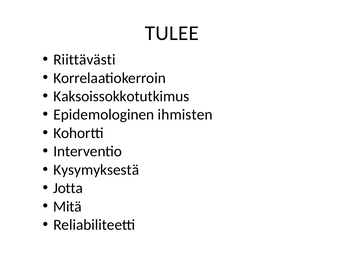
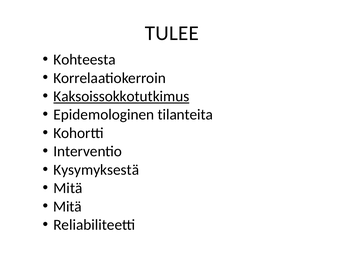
Riittävästi: Riittävästi -> Kohteesta (85, 60)
Kaksoissokkotutkimus underline: none -> present (121, 96)
ihmisten: ihmisten -> tilanteita (185, 115)
Jotta: Jotta -> Mitä (68, 188)
